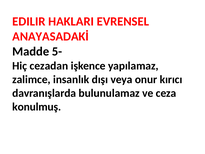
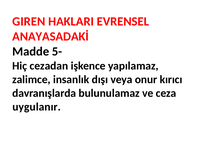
EDILIR: EDILIR -> GIREN (29, 21)
konulmuş: konulmuş -> uygulanır (37, 107)
